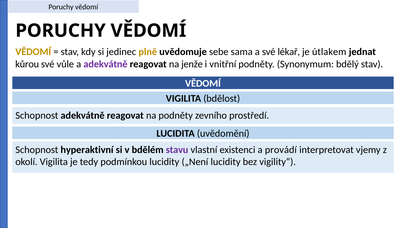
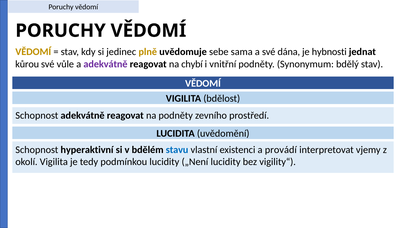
lékař: lékař -> dána (289, 52)
útlakem: útlakem -> hybnosti (329, 52)
jenže: jenže -> chybí (192, 64)
stavu colour: purple -> blue (177, 150)
